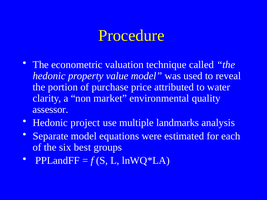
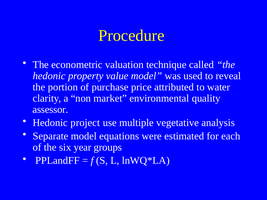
landmarks: landmarks -> vegetative (178, 123)
best: best -> year (82, 147)
